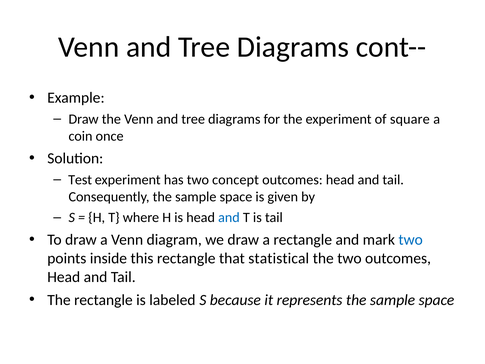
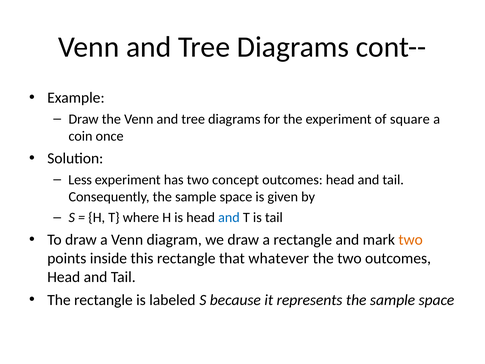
Test: Test -> Less (80, 180)
two colour: blue -> orange (411, 240)
statistical: statistical -> whatever (279, 258)
